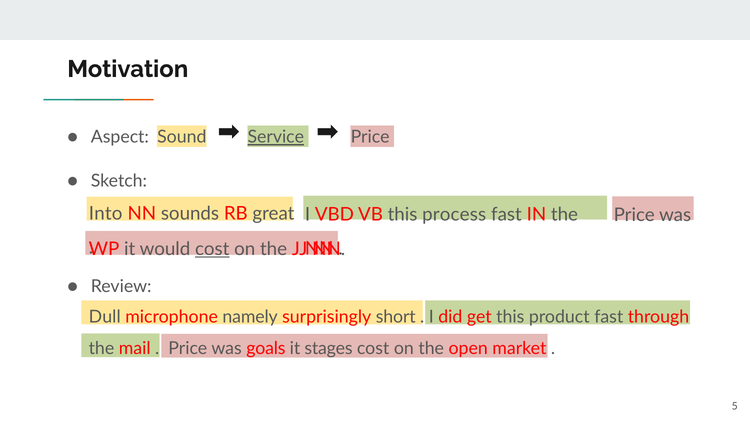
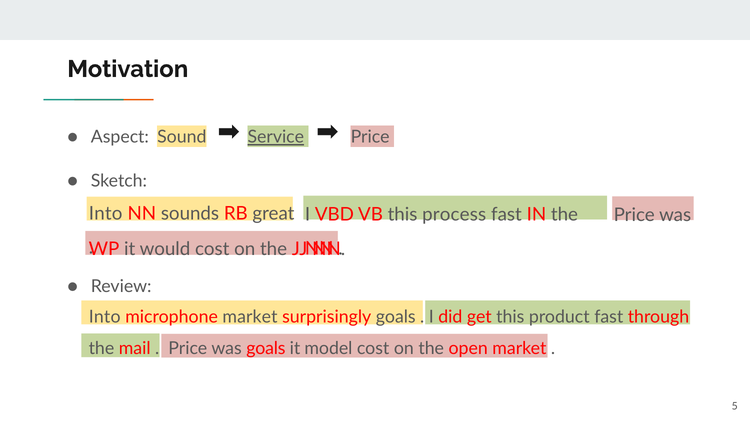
cost underline: present -> none (212, 249)
Dull: Dull -> Into (105, 317)
microphone namely: namely -> market (250, 317)
surprisingly short: short -> goals (396, 317)
stages: stages -> model (328, 349)
